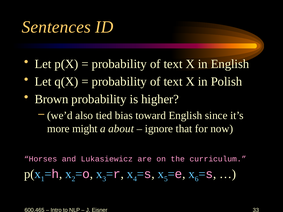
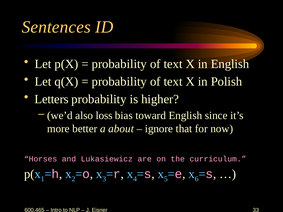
Brown: Brown -> Letters (52, 99)
tied: tied -> loss (104, 116)
might: might -> better (85, 129)
